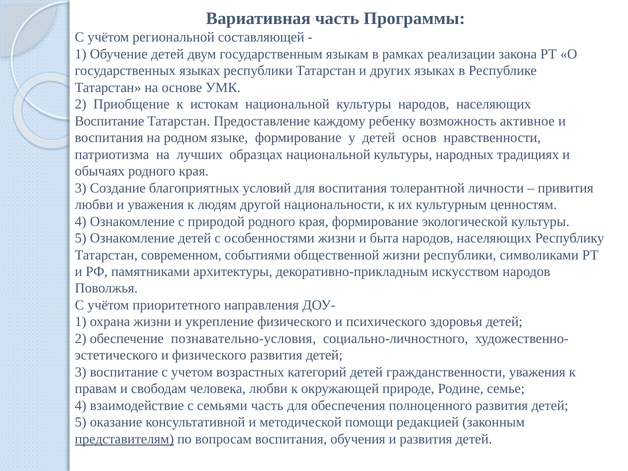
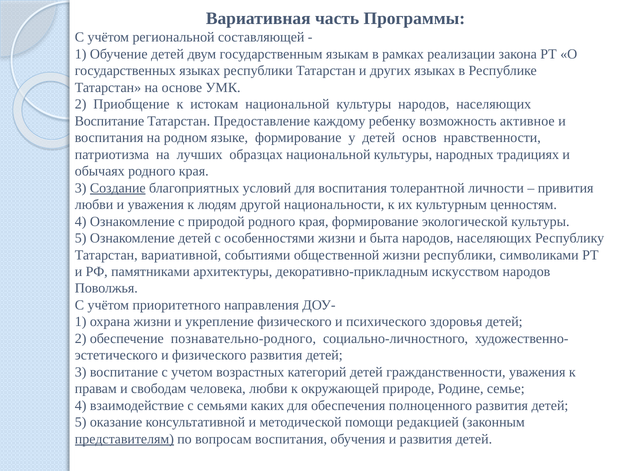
Создание underline: none -> present (118, 188)
современном: современном -> вариативной (181, 255)
познавательно-условия: познавательно-условия -> познавательно-родного (243, 339)
семьями часть: часть -> каких (267, 406)
